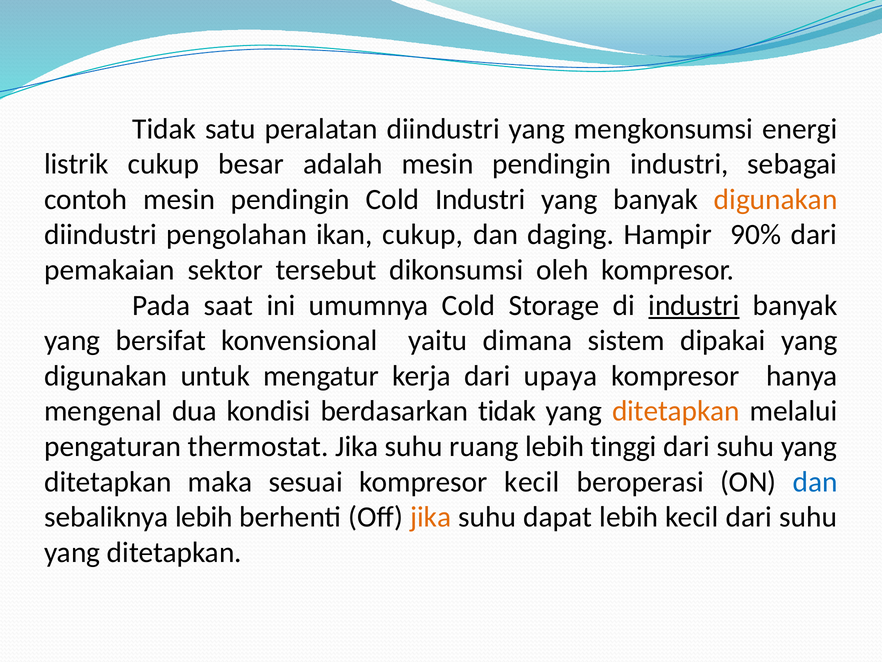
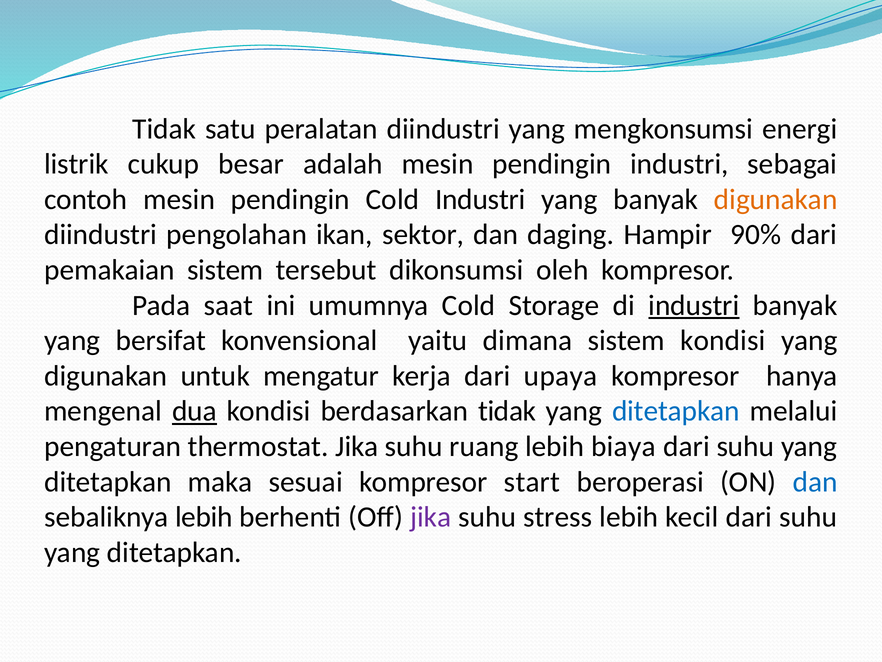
ikan cukup: cukup -> sektor (423, 235)
pemakaian sektor: sektor -> sistem (225, 270)
sistem dipakai: dipakai -> kondisi (723, 340)
dua underline: none -> present (195, 411)
ditetapkan colour: orange -> blue (676, 411)
tinggi: tinggi -> biaya (624, 446)
kompresor kecil: kecil -> start (532, 482)
jika colour: orange -> purple (431, 517)
dapat: dapat -> stress (558, 517)
